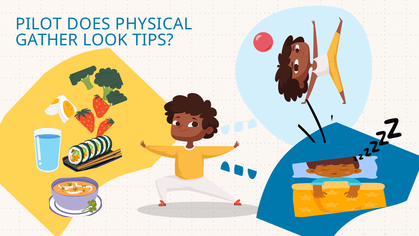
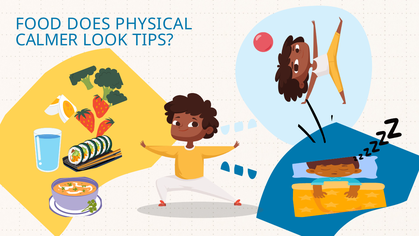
PILOT: PILOT -> FOOD (39, 24)
GATHER: GATHER -> CALMER (47, 40)
